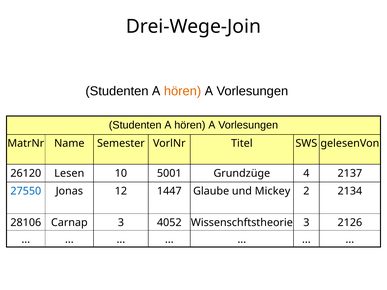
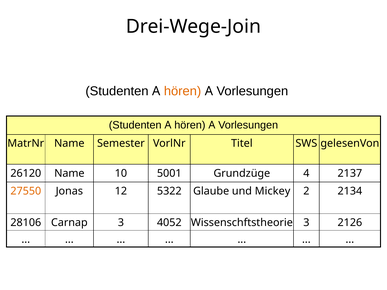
26120 Lesen: Lesen -> Name (69, 173)
27550 colour: blue -> orange (26, 191)
1447: 1447 -> 5322 (169, 191)
